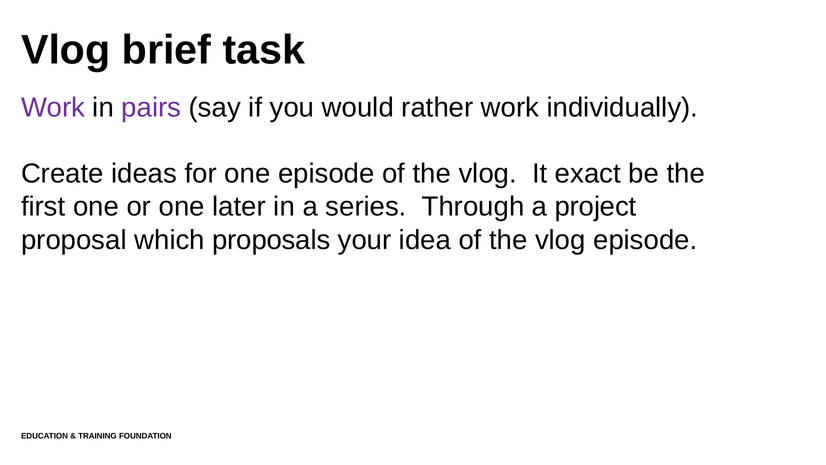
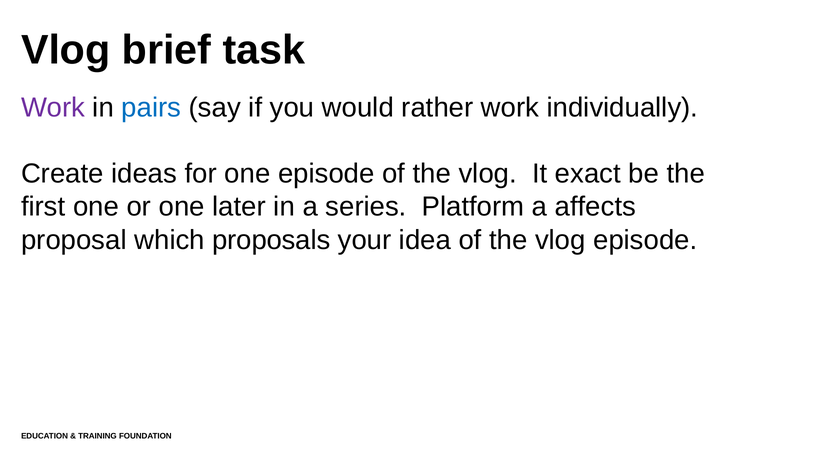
pairs colour: purple -> blue (151, 108)
Through: Through -> Platform (473, 207)
project: project -> affects (595, 207)
